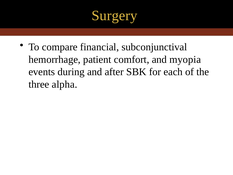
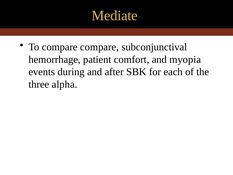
Surgery: Surgery -> Mediate (115, 16)
compare financial: financial -> compare (100, 47)
